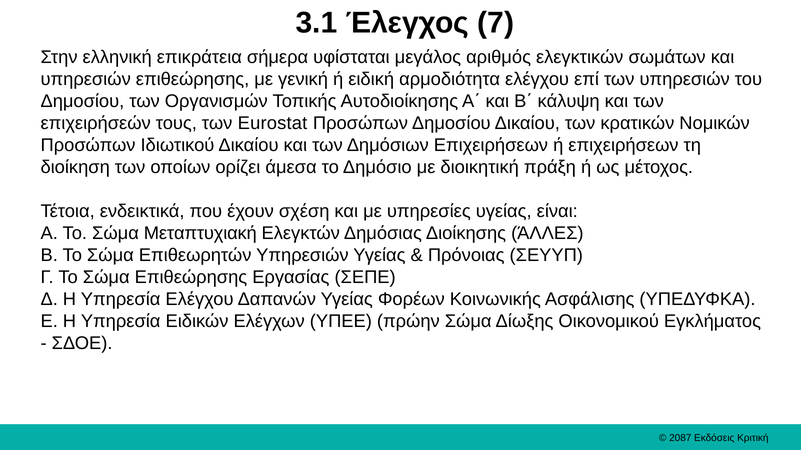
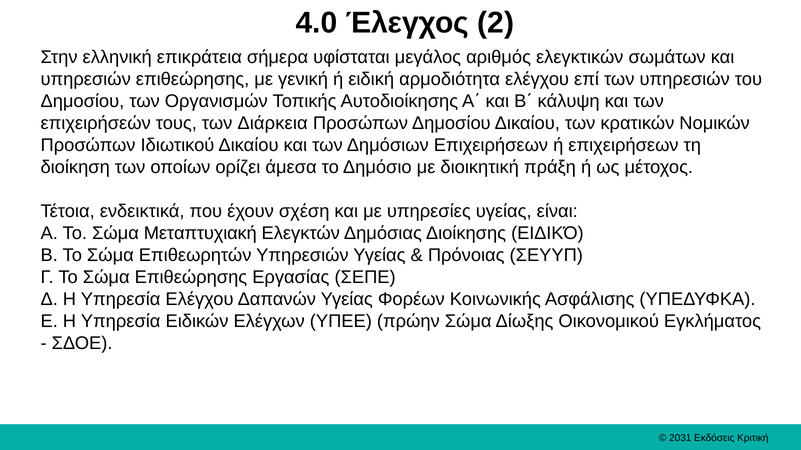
3.1: 3.1 -> 4.0 (316, 23)
7: 7 -> 2 (496, 23)
Eurostat: Eurostat -> Διάρκεια (273, 123)
ΆΛΛΕΣ: ΆΛΛΕΣ -> ΕΙΔΙΚΌ (547, 234)
2087: 2087 -> 2031 (680, 438)
